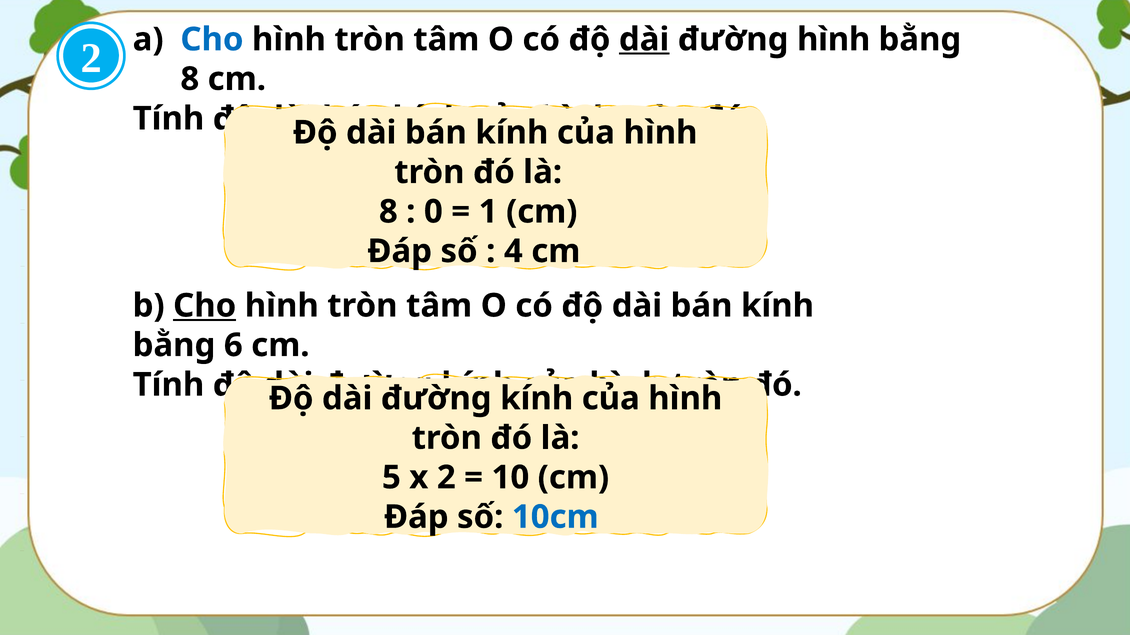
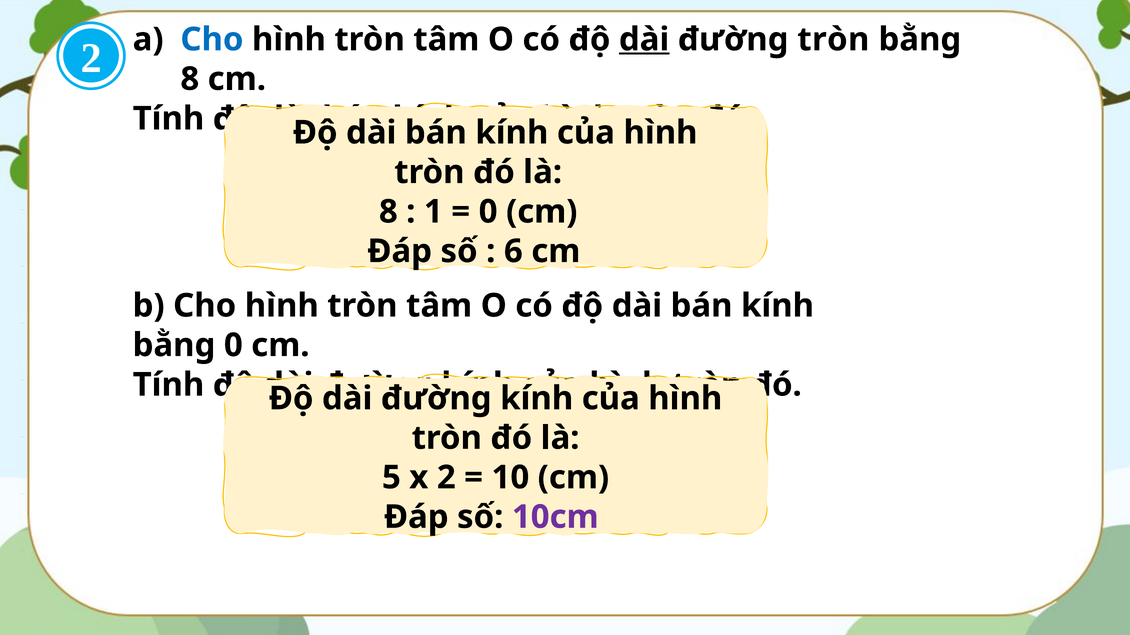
đường hình: hình -> tròn (833, 40)
0: 0 -> 1 (433, 212)
1: 1 -> 0 (488, 212)
4: 4 -> 6 (513, 252)
Cho underline: present -> none (205, 306)
bằng 6: 6 -> 0 (233, 346)
10cm colour: blue -> purple (555, 518)
